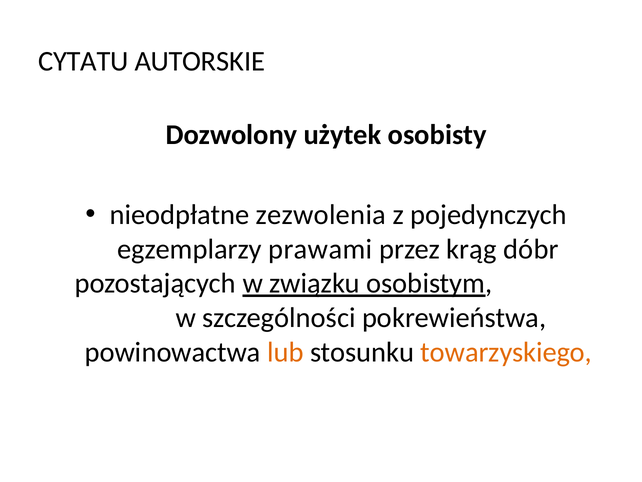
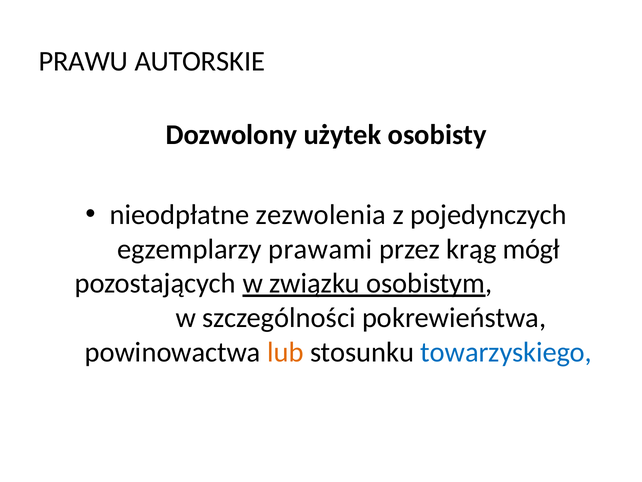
CYTATU: CYTATU -> PRAWU (83, 61)
dóbr: dóbr -> mógł (531, 249)
towarzyskiego colour: orange -> blue (506, 352)
